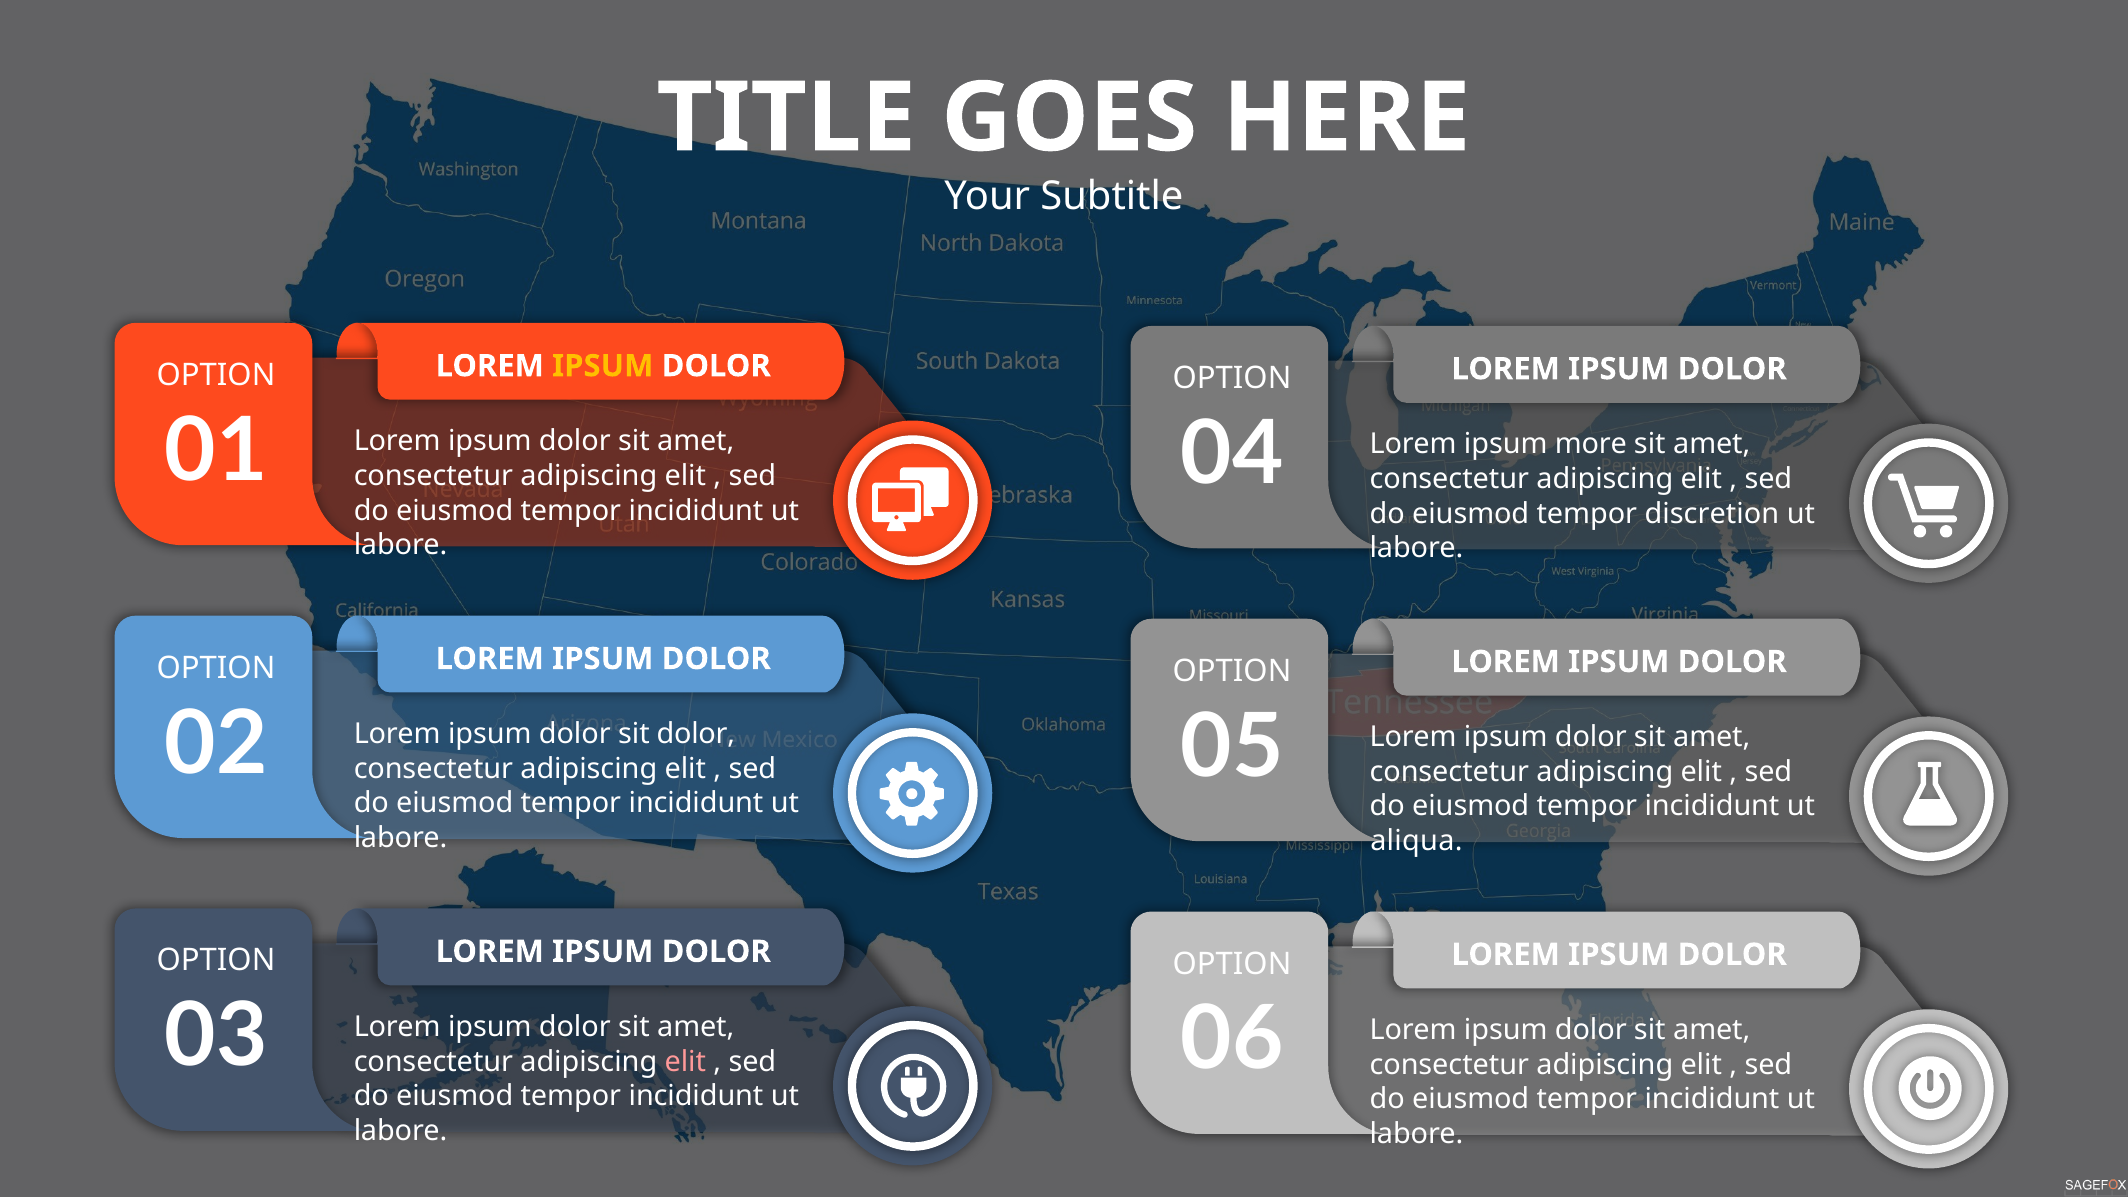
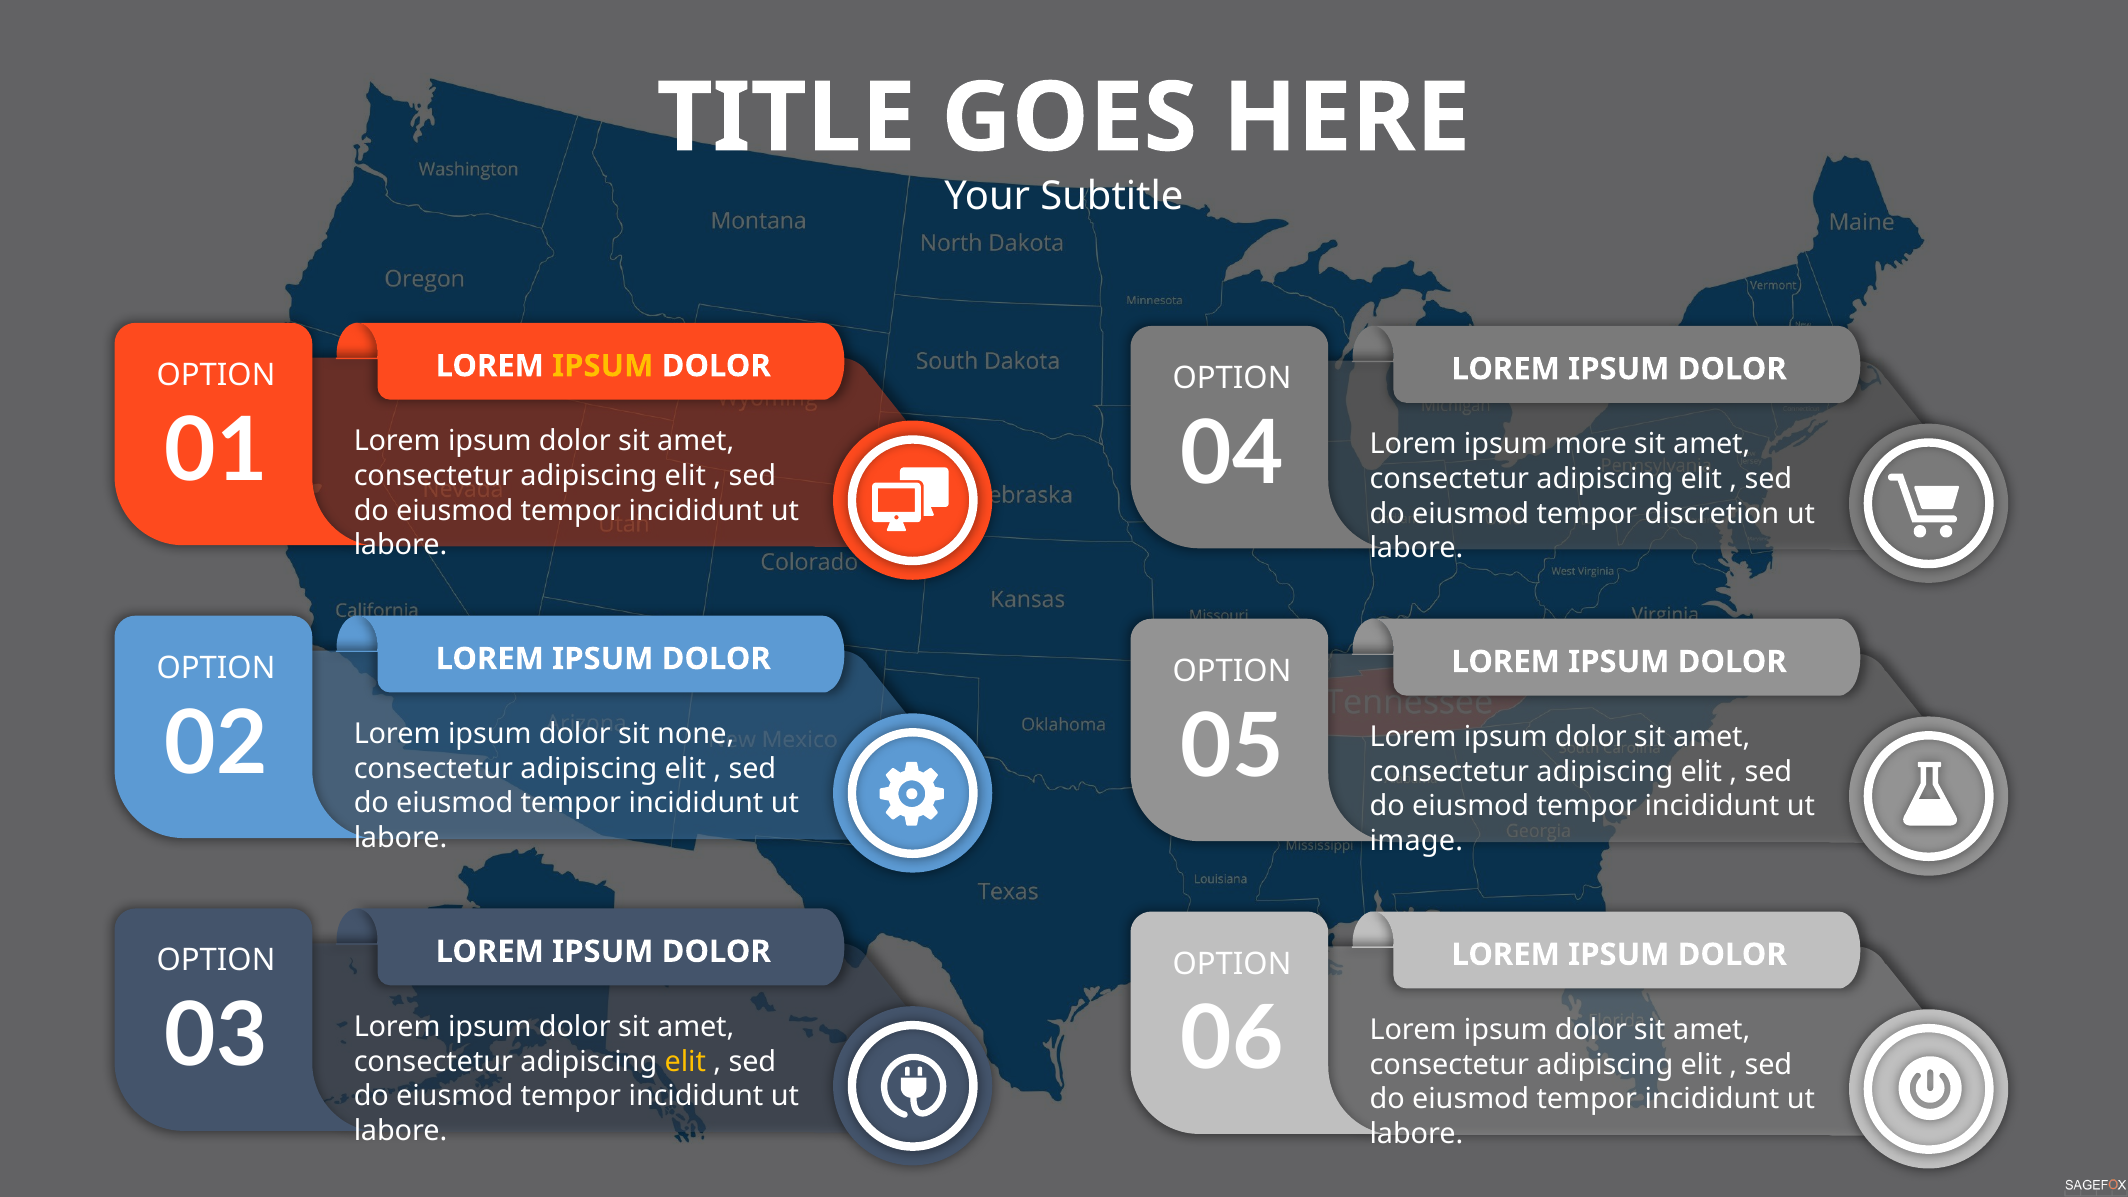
sit dolor: dolor -> none (696, 734)
aliqua: aliqua -> image (1416, 841)
elit colour: pink -> yellow (685, 1061)
